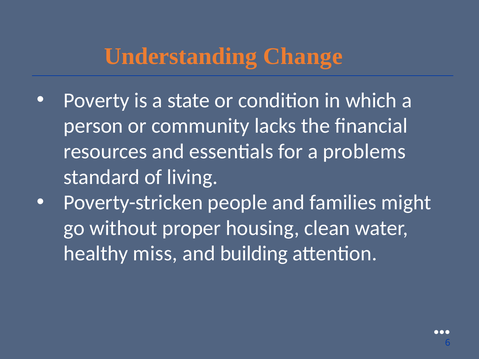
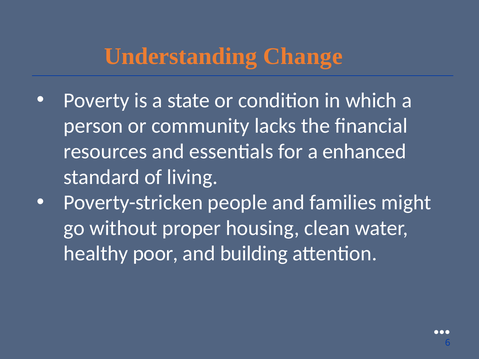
problems: problems -> enhanced (364, 152)
miss: miss -> poor (155, 254)
